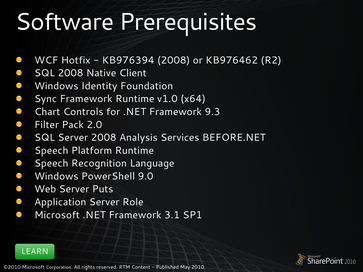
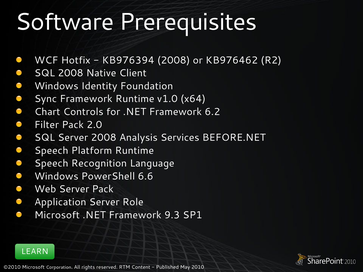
9.3: 9.3 -> 6.2 (212, 112)
9.0: 9.0 -> 6.6 (146, 176)
Server Puts: Puts -> Pack (103, 189)
3.1: 3.1 -> 9.3 (172, 215)
